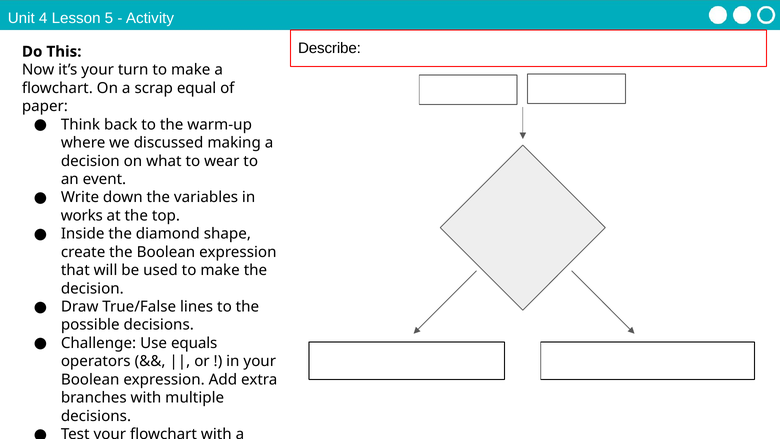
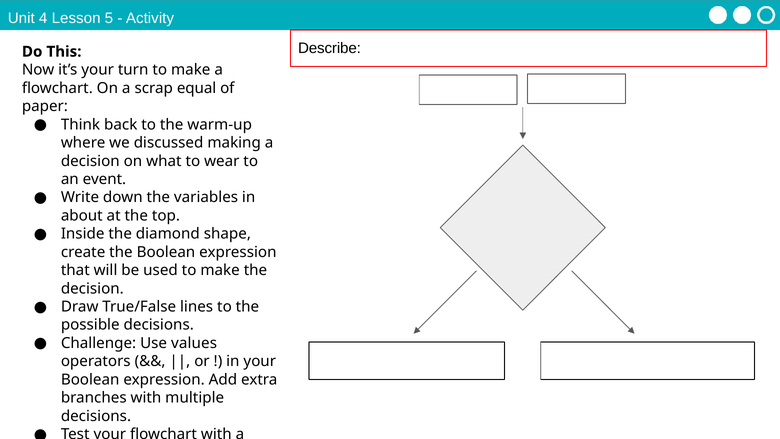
works: works -> about (82, 216)
equals: equals -> values (194, 343)
